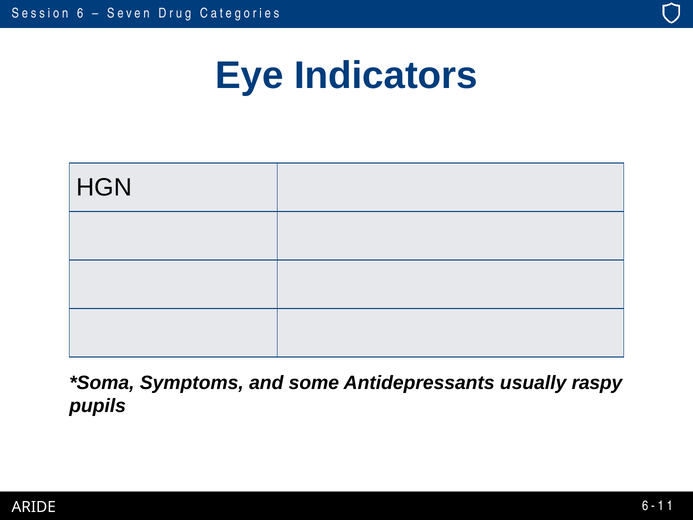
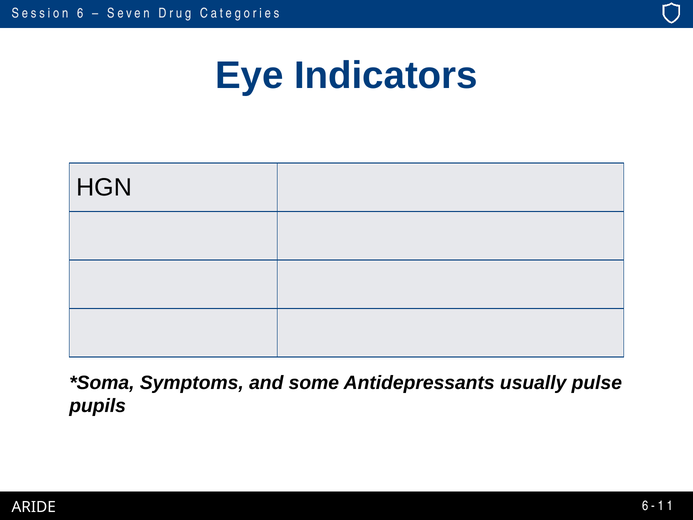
raspy: raspy -> pulse (597, 383)
